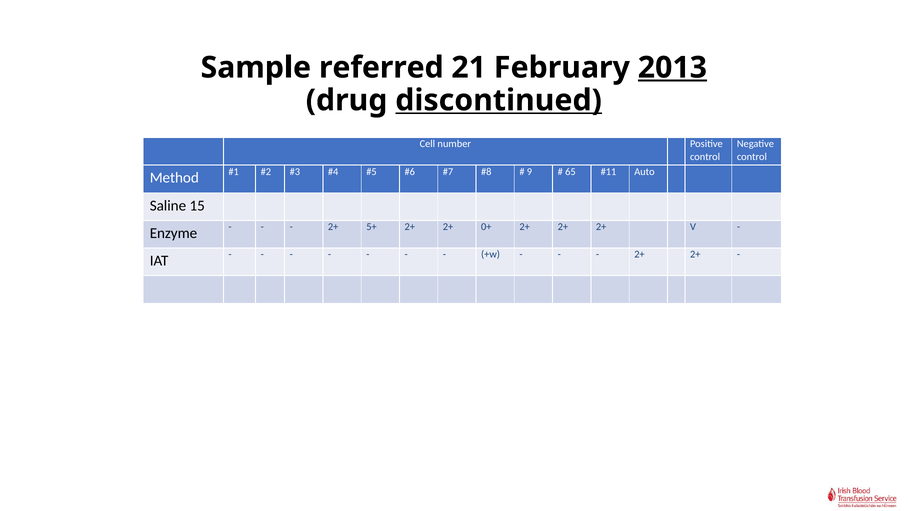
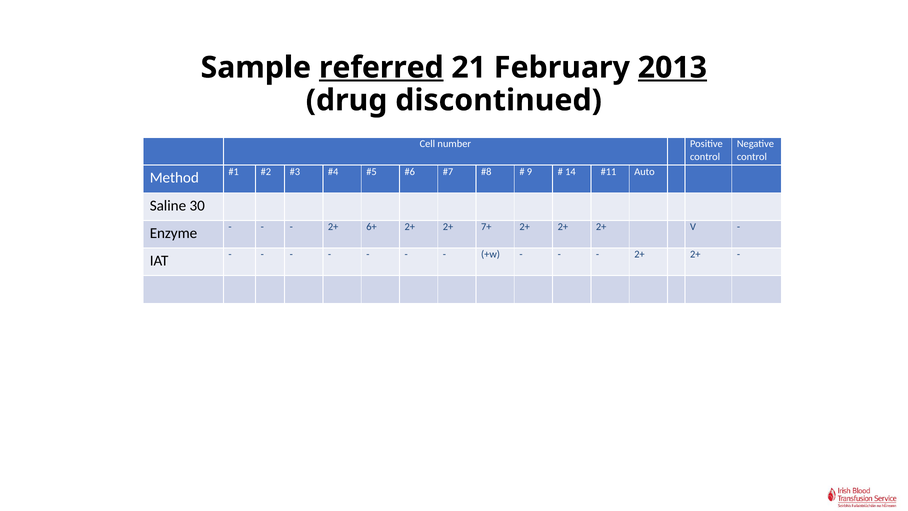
referred underline: none -> present (381, 68)
discontinued underline: present -> none (499, 100)
65: 65 -> 14 (570, 172)
15: 15 -> 30 (197, 205)
5+: 5+ -> 6+ (371, 227)
0+: 0+ -> 7+ (486, 227)
